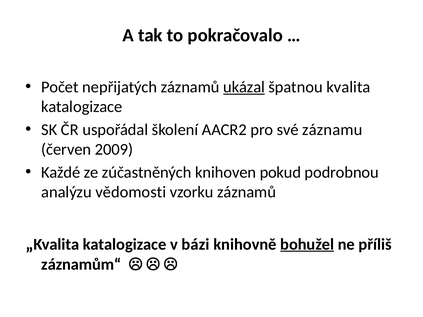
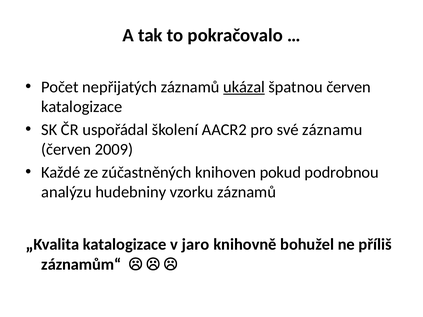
špatnou kvalita: kvalita -> červen (349, 87)
vědomosti: vědomosti -> hudebniny (131, 192)
bázi: bázi -> jaro (196, 244)
bohužel underline: present -> none (307, 244)
